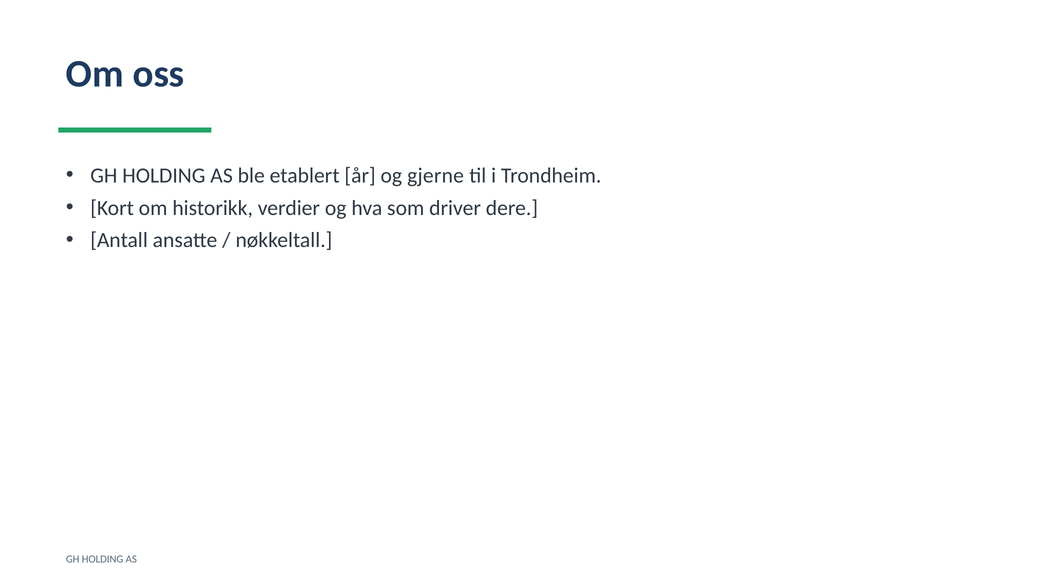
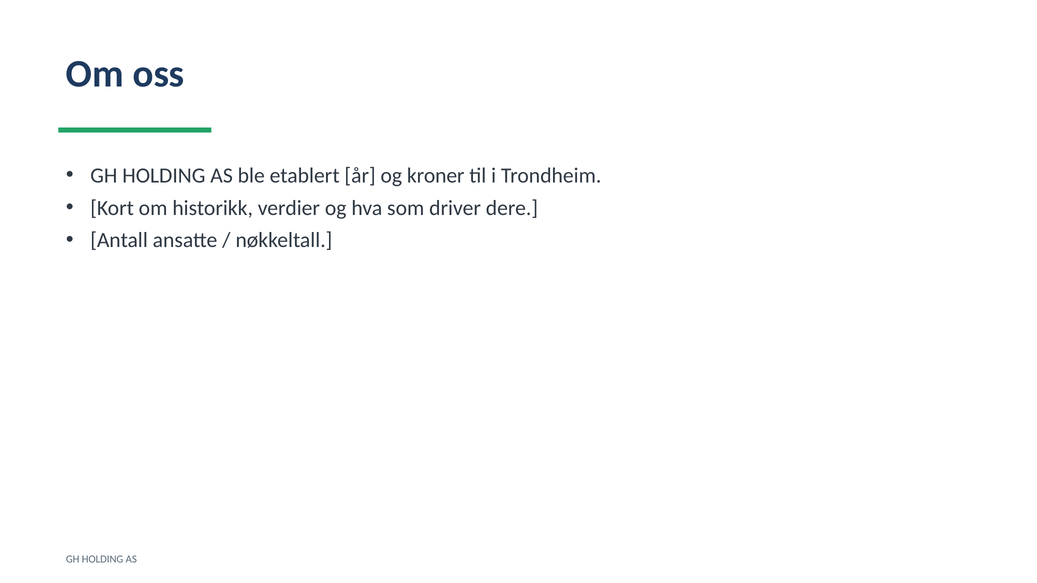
gjerne: gjerne -> kroner (436, 176)
